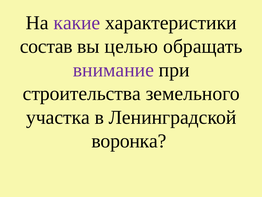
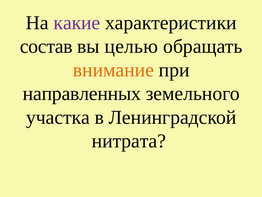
внимание colour: purple -> orange (113, 70)
строительства: строительства -> направленных (82, 93)
воронка: воронка -> нитрата (129, 141)
